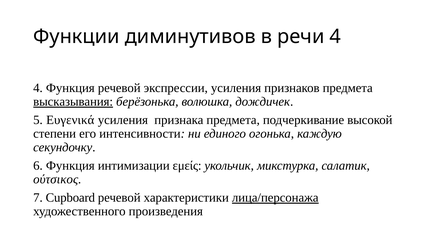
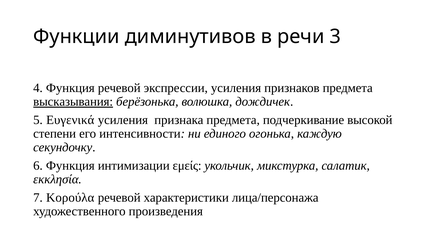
речи 4: 4 -> 3 (335, 37)
ούτσικος: ούτσικος -> εκκλησία (57, 180)
Cupboard: Cupboard -> Κορούλα (70, 198)
лица/персонажа underline: present -> none (275, 198)
